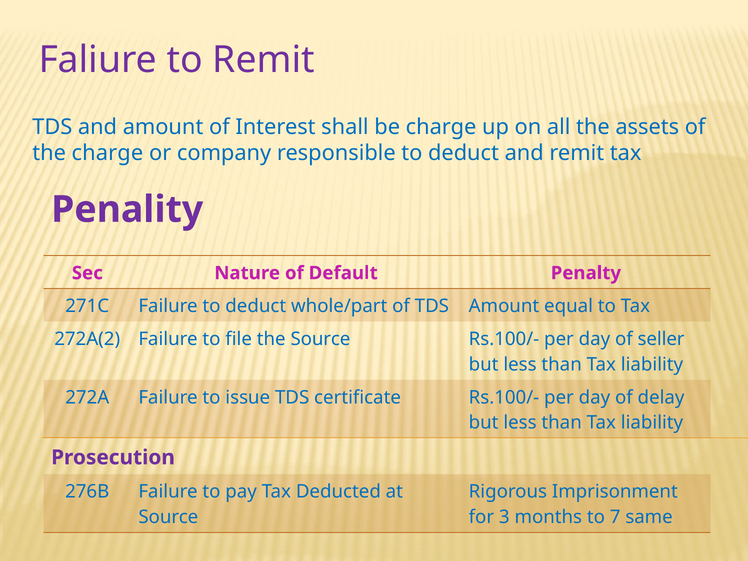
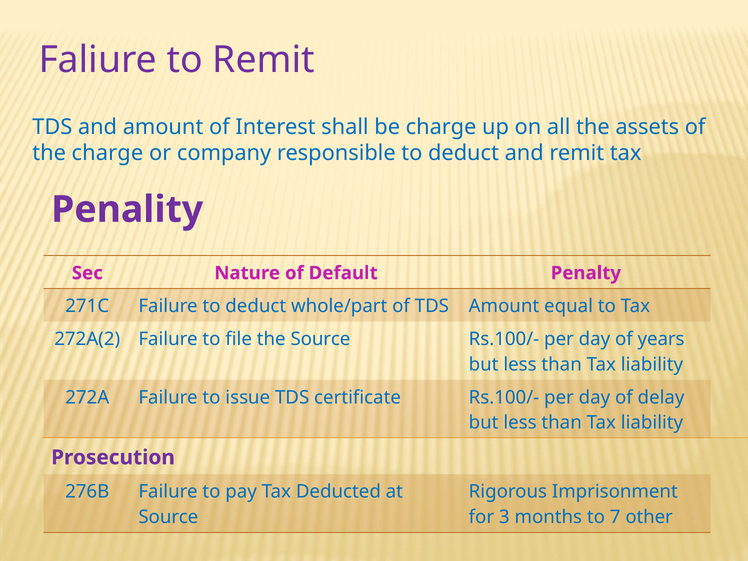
seller: seller -> years (661, 339)
same: same -> other (649, 517)
